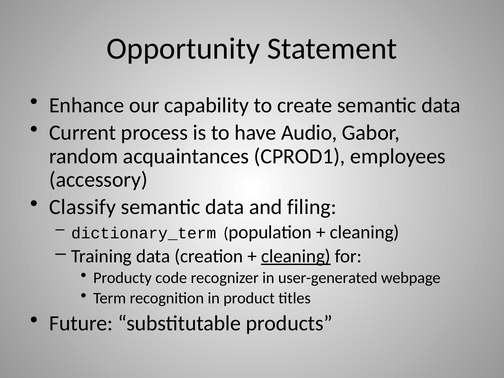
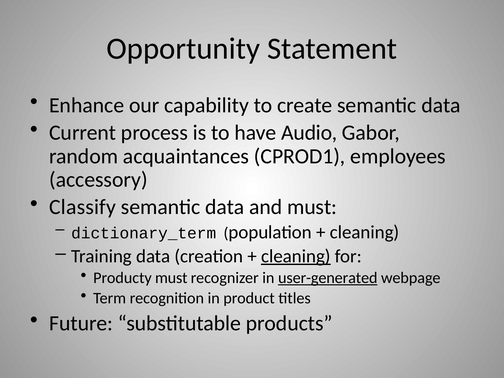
and filing: filing -> must (312, 207)
Producty code: code -> must (171, 278)
user-generated underline: none -> present (328, 278)
